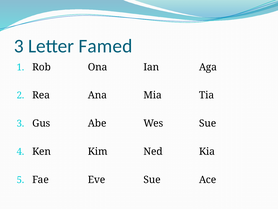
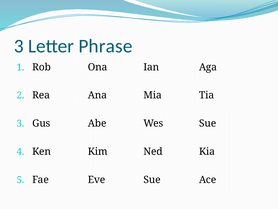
Famed: Famed -> Phrase (105, 46)
